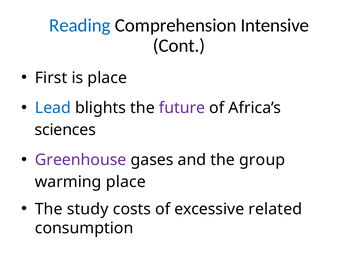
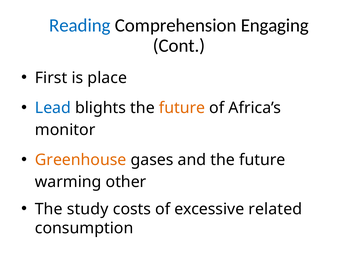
Intensive: Intensive -> Engaging (275, 25)
future colour: purple -> orange (182, 108)
sciences: sciences -> monitor (65, 130)
Greenhouse colour: purple -> orange (81, 160)
and the group: group -> future (262, 160)
warming place: place -> other (126, 182)
